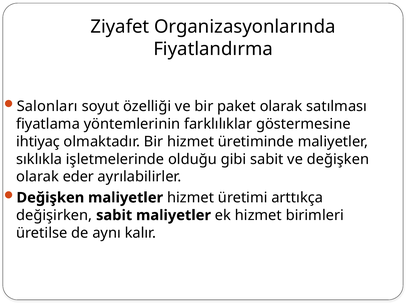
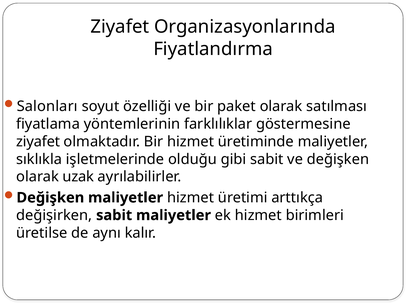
ihtiyaç: ihtiyaç -> ziyafet (38, 142)
eder: eder -> uzak (78, 177)
